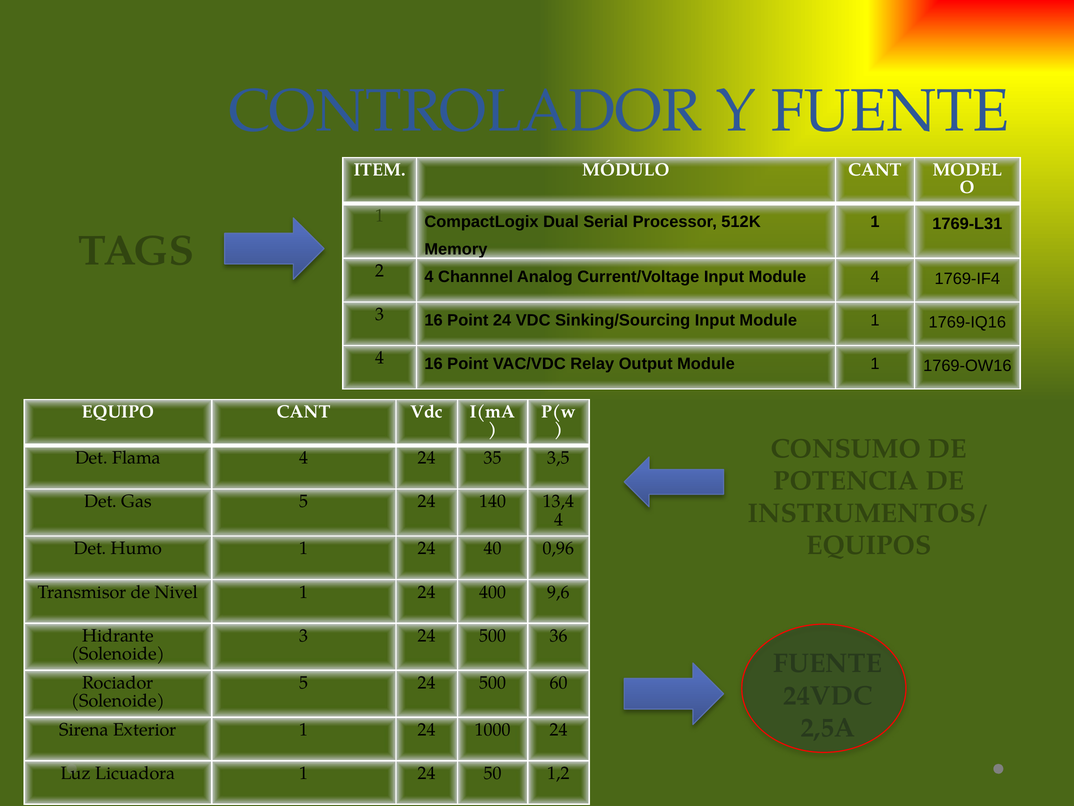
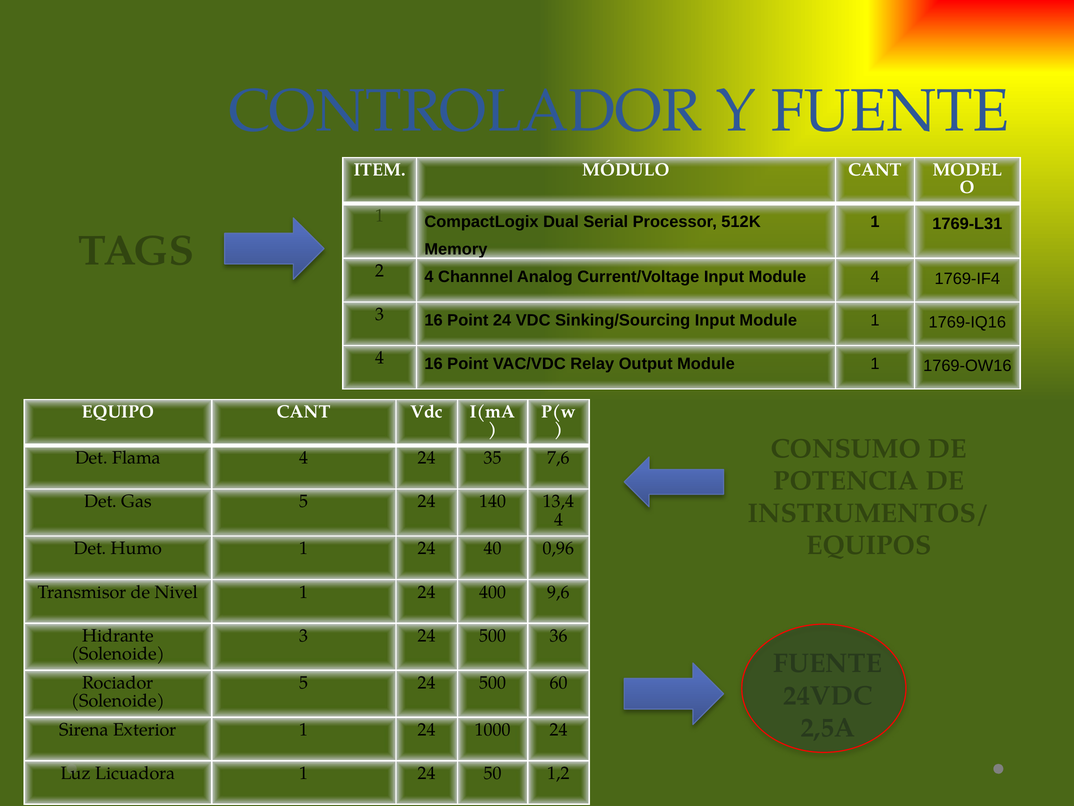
3,5: 3,5 -> 7,6 (558, 458)
